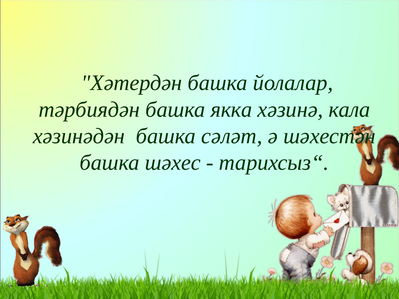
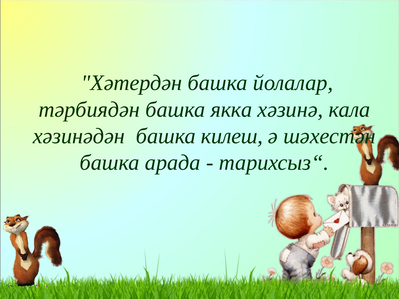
сәләт: сәләт -> килеш (232, 136)
шәхес: шәхес -> арада (173, 163)
